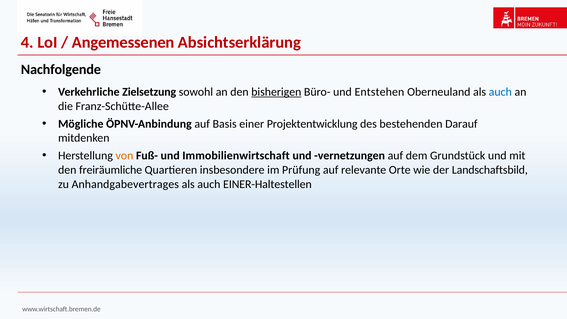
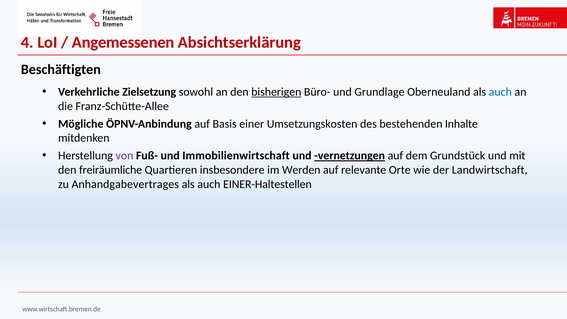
Nachfolgende: Nachfolgende -> Beschäftigten (61, 69)
Entstehen: Entstehen -> Grundlage (379, 92)
Projektentwicklung: Projektentwicklung -> Umsetzungskosten (312, 124)
Darauf: Darauf -> Inhalte (461, 124)
von colour: orange -> purple (124, 156)
vernetzungen underline: none -> present (350, 156)
Prüfung: Prüfung -> Werden (301, 170)
Landschaftsbild: Landschaftsbild -> Landwirtschaft (490, 170)
